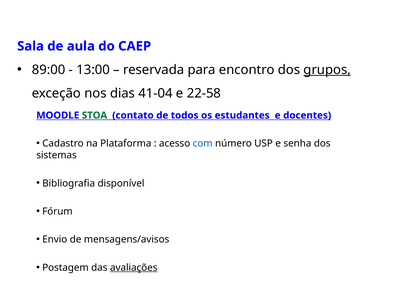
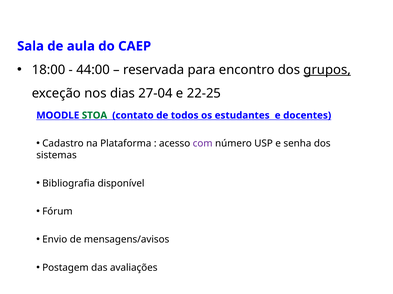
89:00: 89:00 -> 18:00 (49, 70)
13:00: 13:00 -> 44:00 (93, 70)
41-04: 41-04 -> 27-04 (156, 93)
22-58: 22-58 -> 22-25 (204, 93)
com colour: blue -> purple (203, 144)
avaliações underline: present -> none (134, 268)
